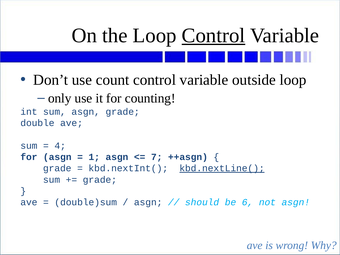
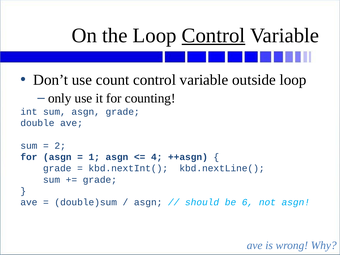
4: 4 -> 2 (60, 146)
7: 7 -> 4 (157, 157)
kbd.nextLine( underline: present -> none (222, 168)
